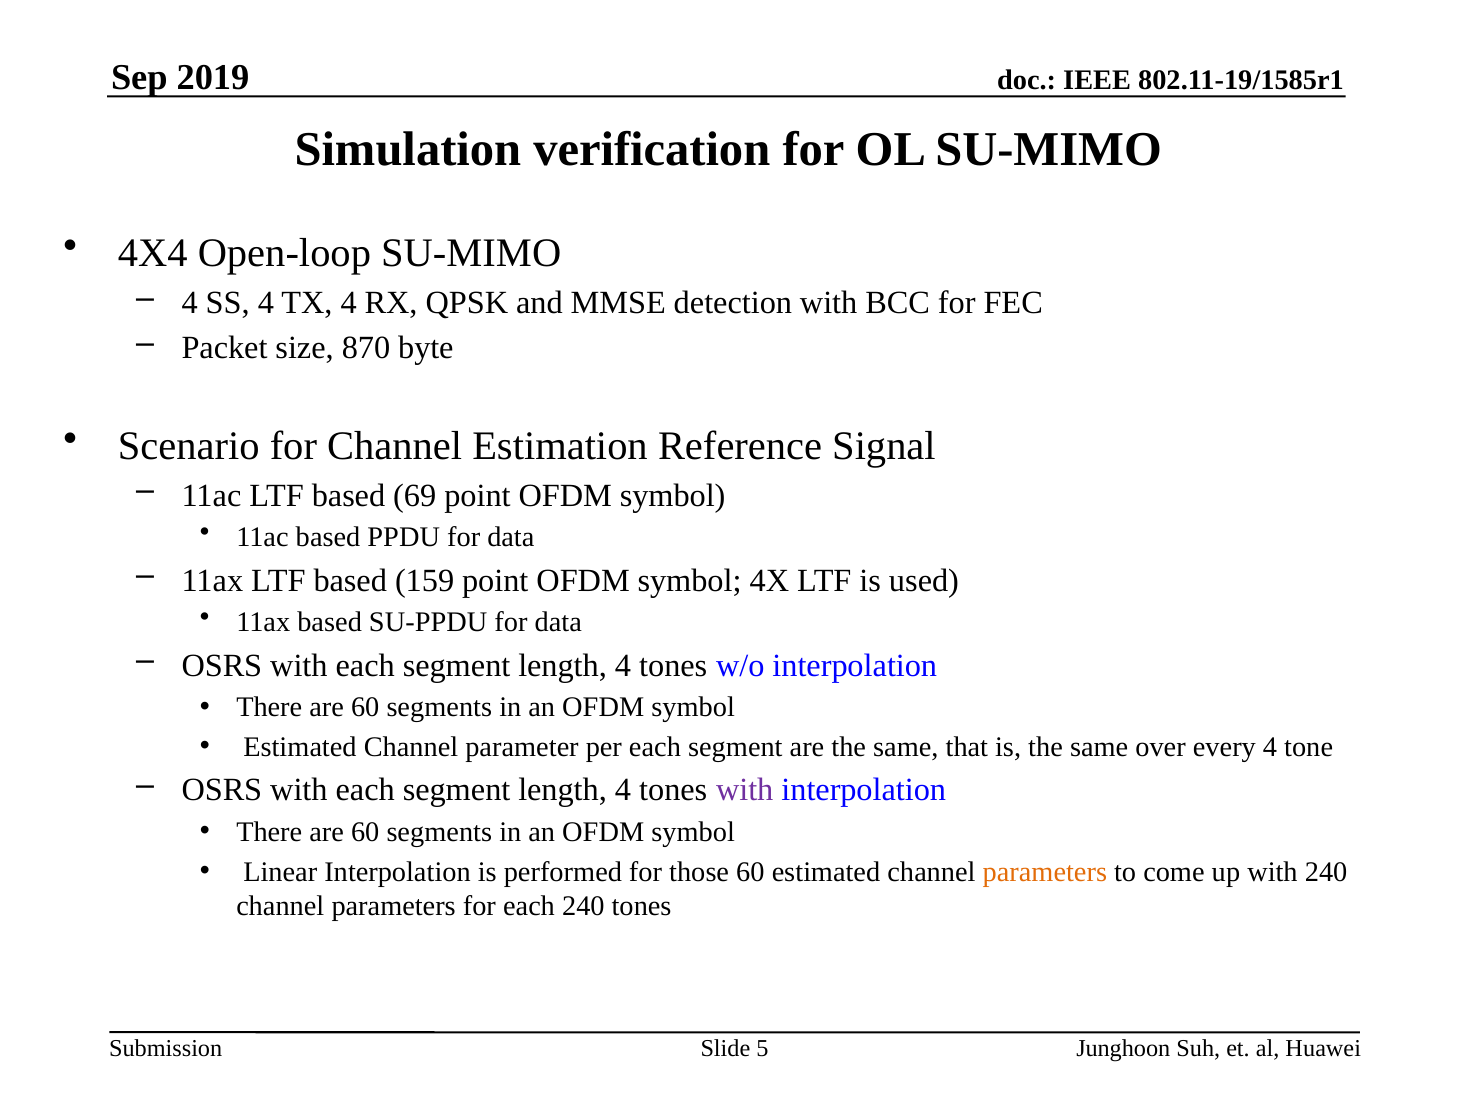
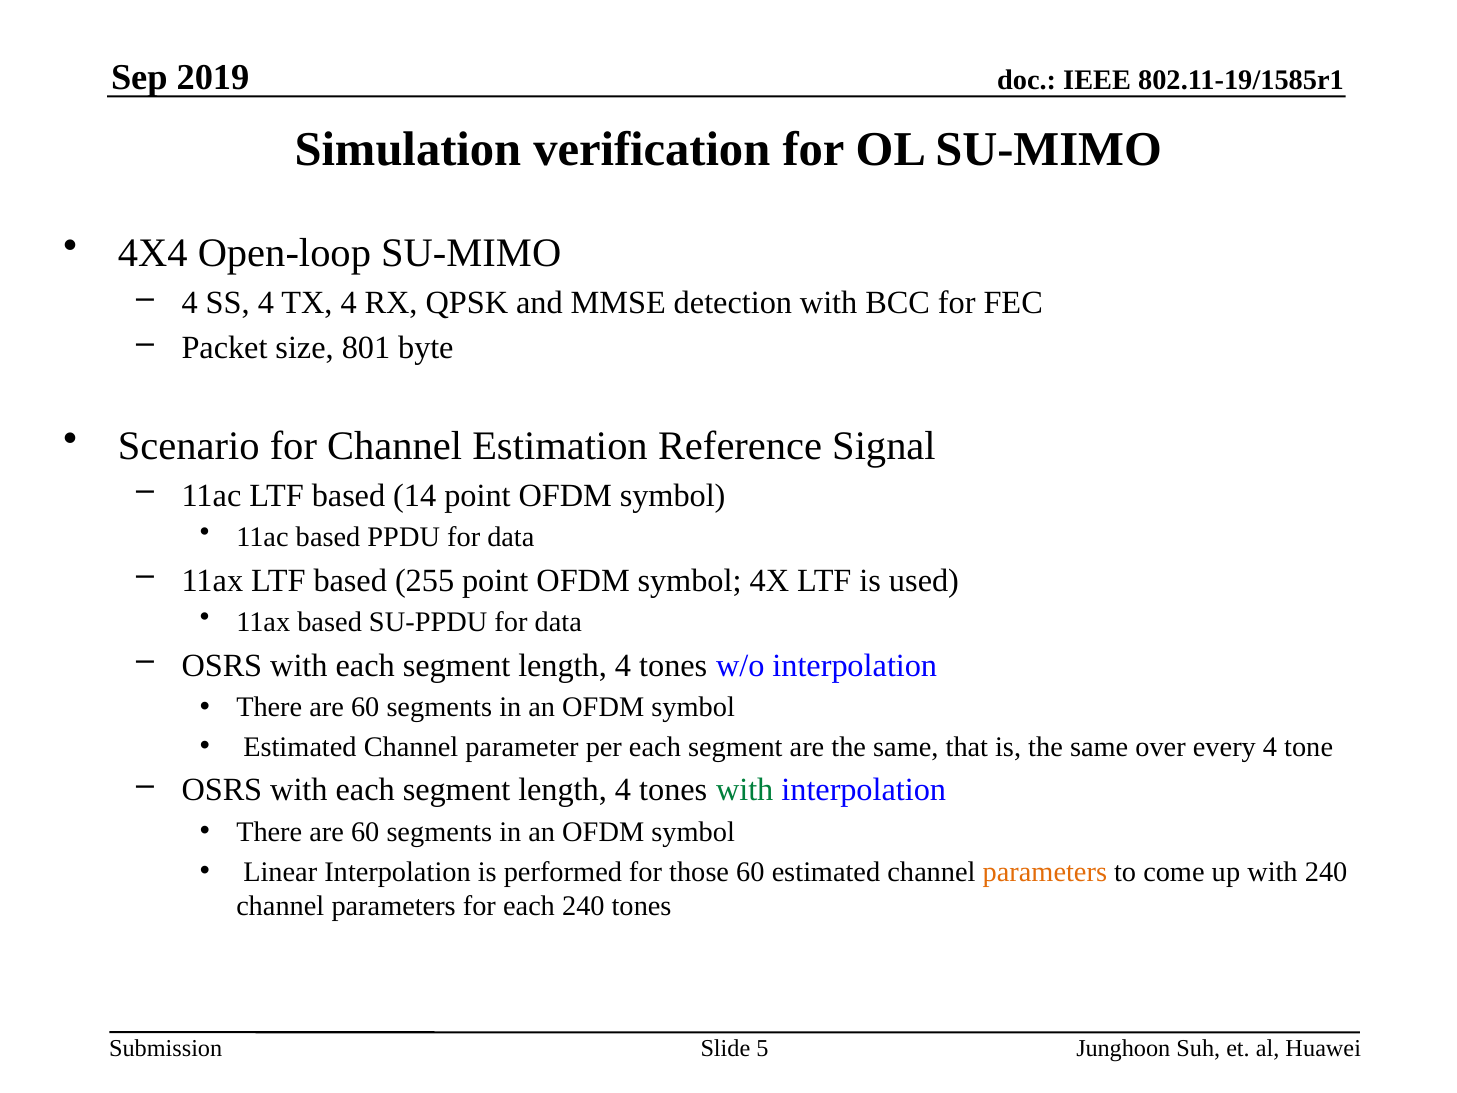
870: 870 -> 801 (366, 348)
69: 69 -> 14 (415, 495)
159: 159 -> 255 (425, 580)
with colour: purple -> green (745, 790)
